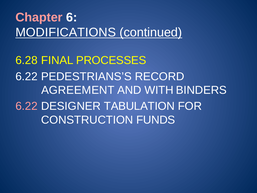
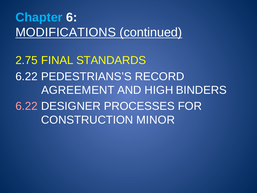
Chapter colour: pink -> light blue (39, 17)
6.28: 6.28 -> 2.75 (27, 60)
PROCESSES: PROCESSES -> STANDARDS (111, 60)
WITH: WITH -> HIGH (159, 90)
TABULATION: TABULATION -> PROCESSES (139, 106)
FUNDS: FUNDS -> MINOR (156, 120)
